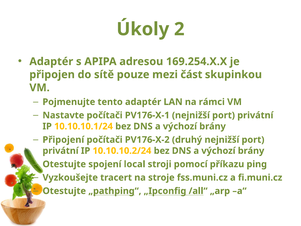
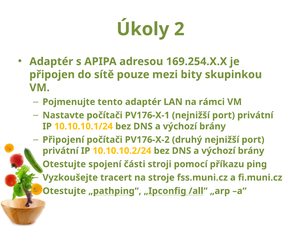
část: část -> bity (191, 74)
local: local -> části (135, 164)
